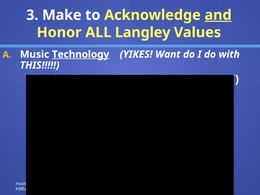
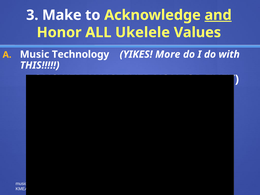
Langley: Langley -> Ukelele (143, 32)
Technology underline: present -> none (81, 54)
YIKES Want: Want -> More (168, 54)
